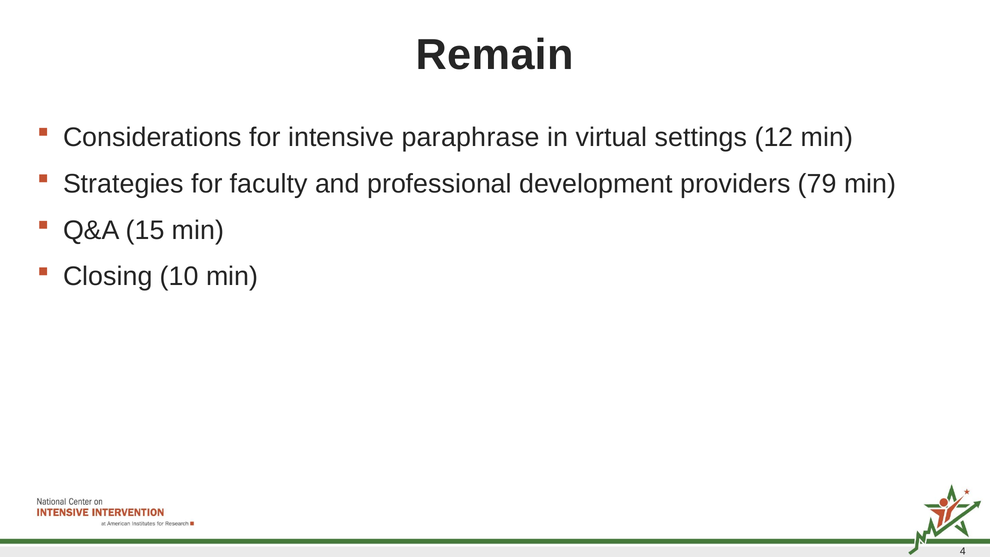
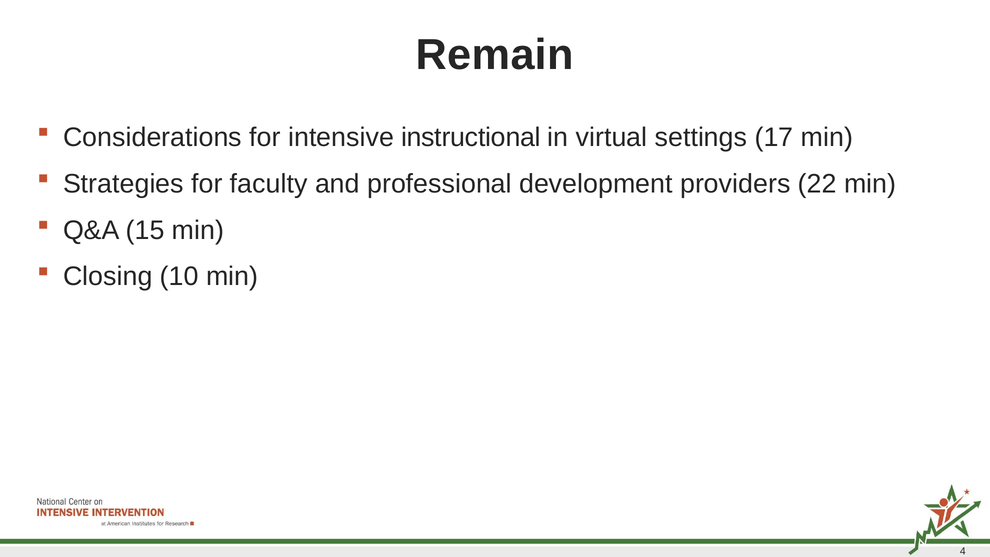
paraphrase: paraphrase -> instructional (471, 137)
12: 12 -> 17 (774, 137)
79: 79 -> 22 (817, 184)
